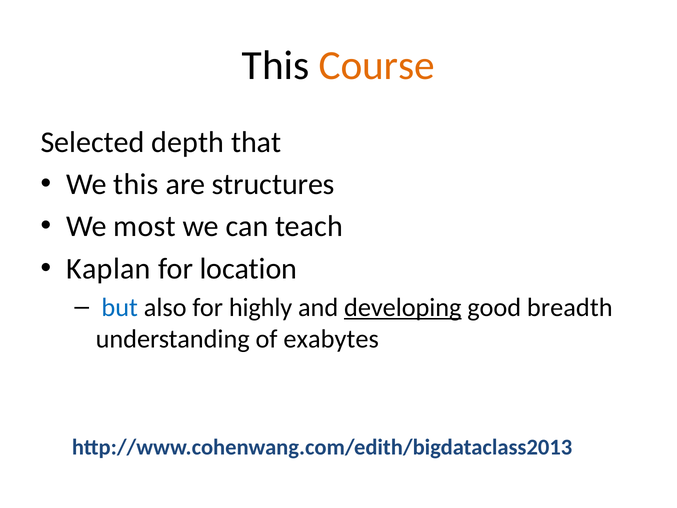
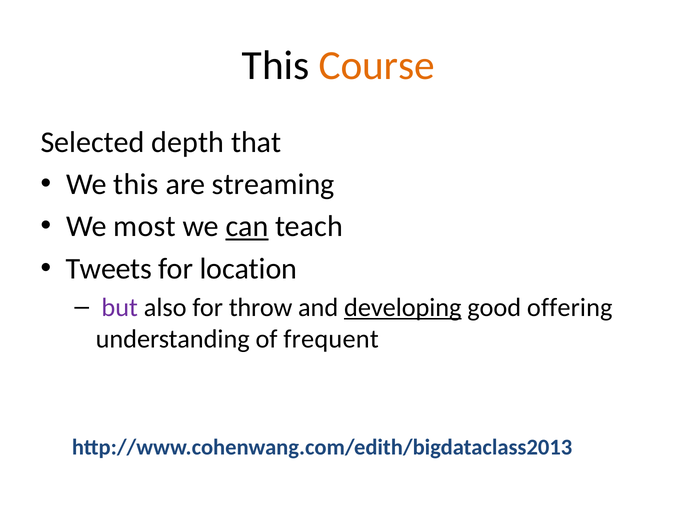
structures: structures -> streaming (273, 184)
can underline: none -> present (247, 226)
Kaplan: Kaplan -> Tweets (109, 269)
but colour: blue -> purple (120, 307)
highly: highly -> throw (261, 307)
breadth: breadth -> offering (570, 307)
exabytes: exabytes -> frequent (331, 339)
